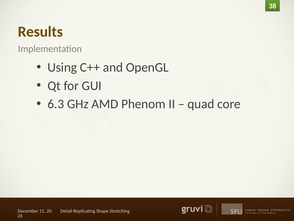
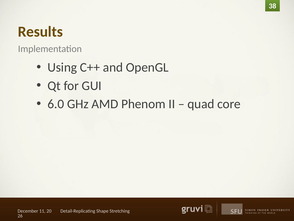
6.3: 6.3 -> 6.0 (56, 104)
